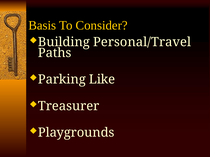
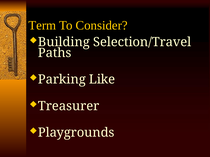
Basis: Basis -> Term (42, 25)
Personal/Travel: Personal/Travel -> Selection/Travel (142, 42)
